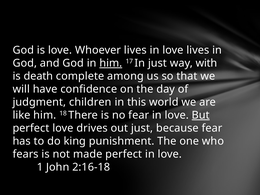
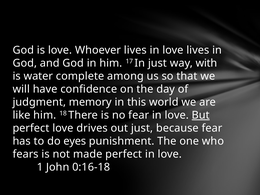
him underline: present -> none (111, 63)
death: death -> water (38, 76)
children: children -> memory (90, 102)
king: king -> eyes (75, 141)
2:16-18: 2:16-18 -> 0:16-18 (91, 167)
